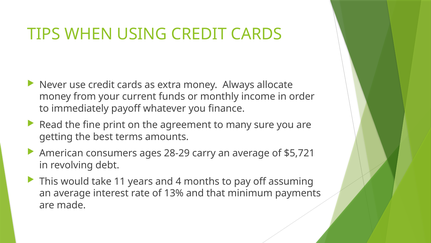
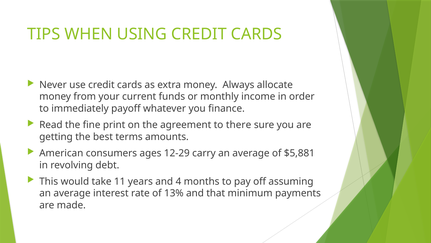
many: many -> there (239, 125)
28-29: 28-29 -> 12-29 (177, 153)
$5,721: $5,721 -> $5,881 (299, 153)
